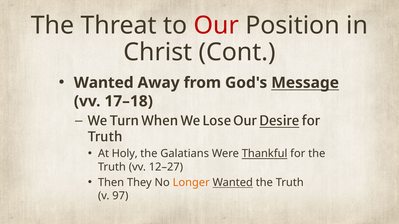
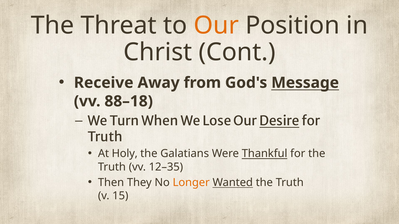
Our colour: red -> orange (216, 25)
Wanted: Wanted -> Receive (104, 83)
17–18: 17–18 -> 88–18 (129, 101)
12–27: 12–27 -> 12–35 (166, 167)
97: 97 -> 15 (120, 196)
